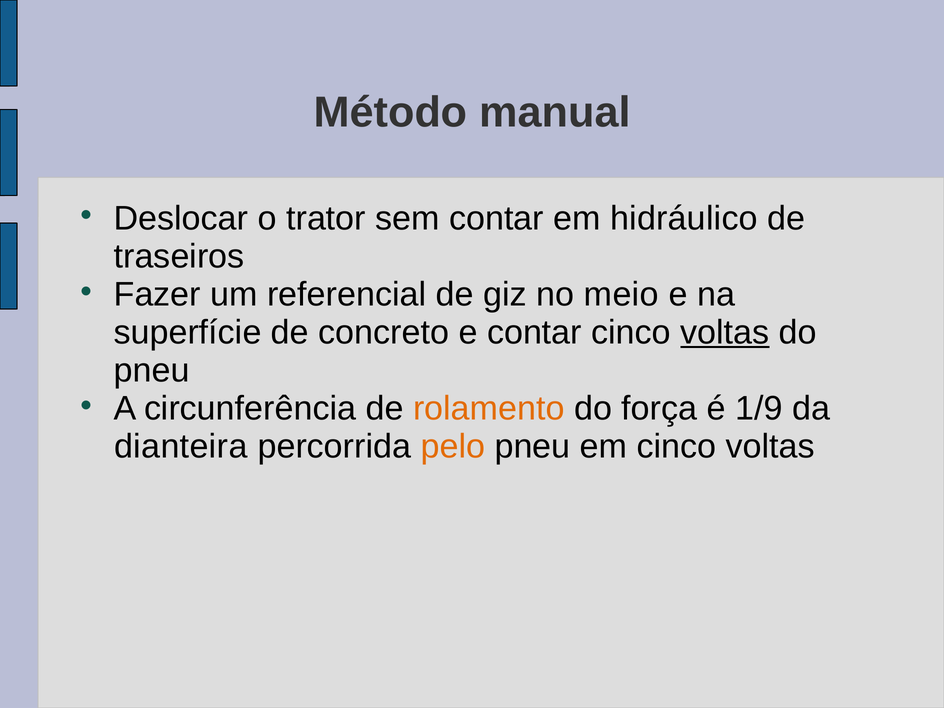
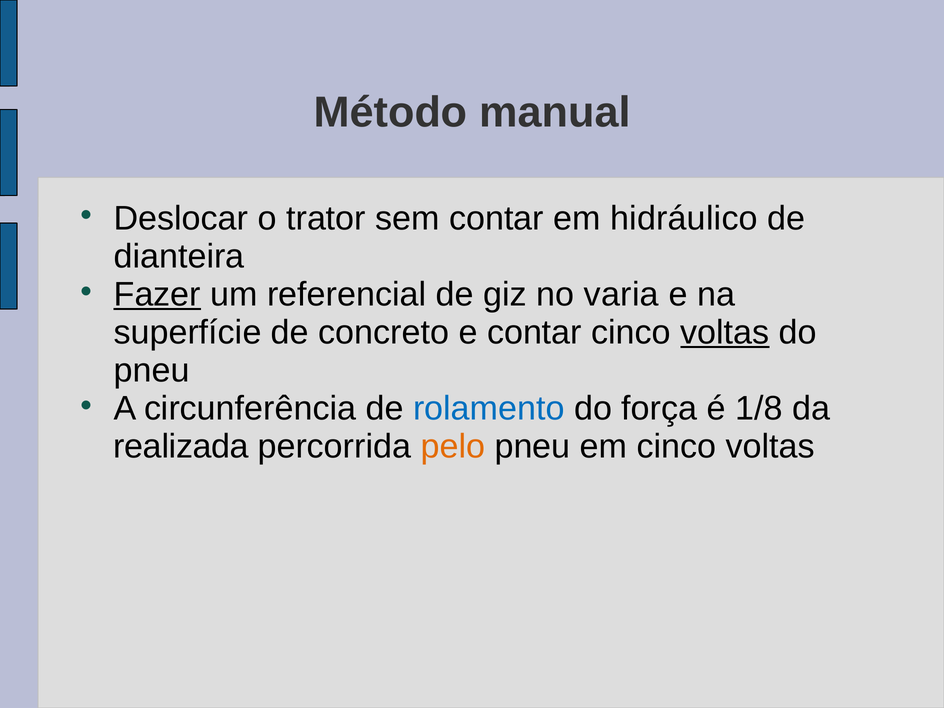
traseiros: traseiros -> dianteira (179, 256)
Fazer underline: none -> present (157, 294)
meio: meio -> varia (621, 294)
rolamento colour: orange -> blue (489, 408)
1/9: 1/9 -> 1/8 (759, 408)
dianteira: dianteira -> realizada (181, 446)
